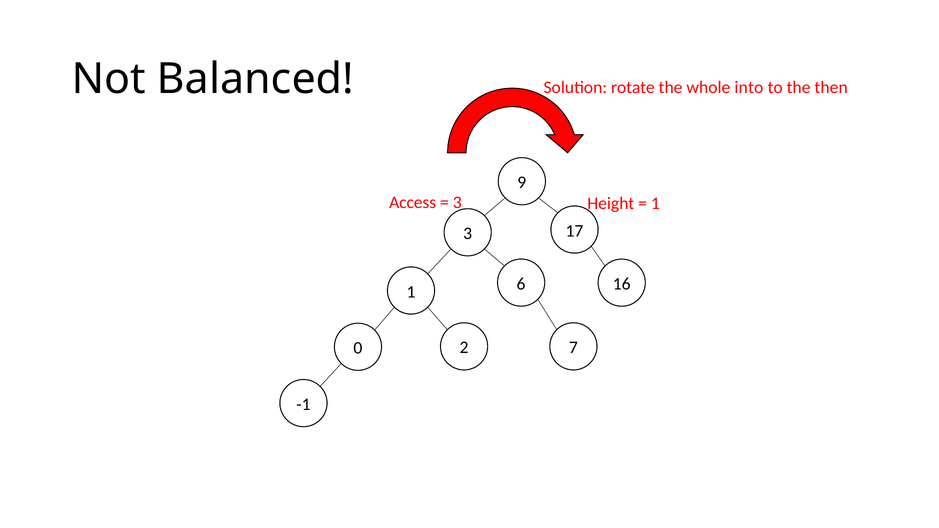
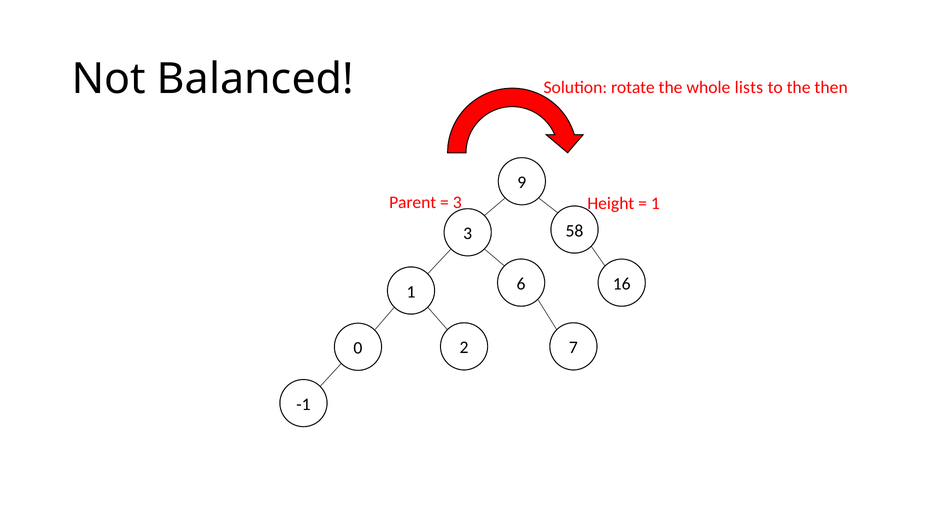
into: into -> lists (749, 88)
Access: Access -> Parent (413, 203)
17: 17 -> 58 (574, 231)
